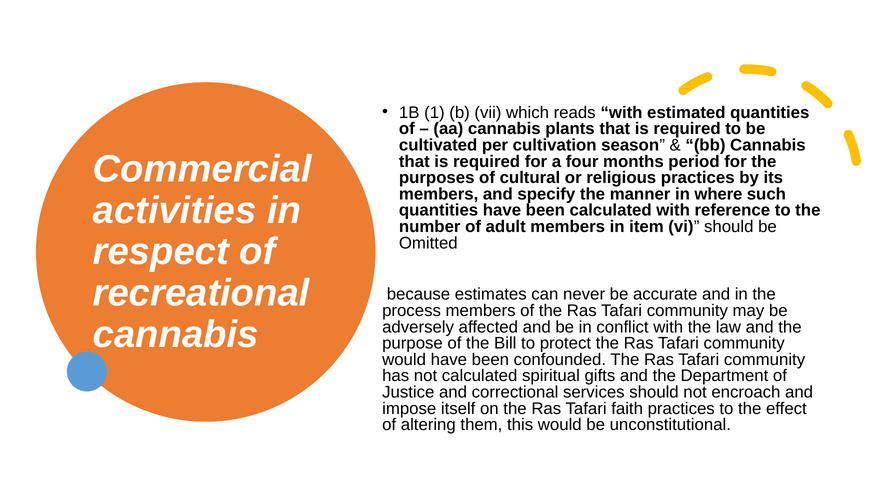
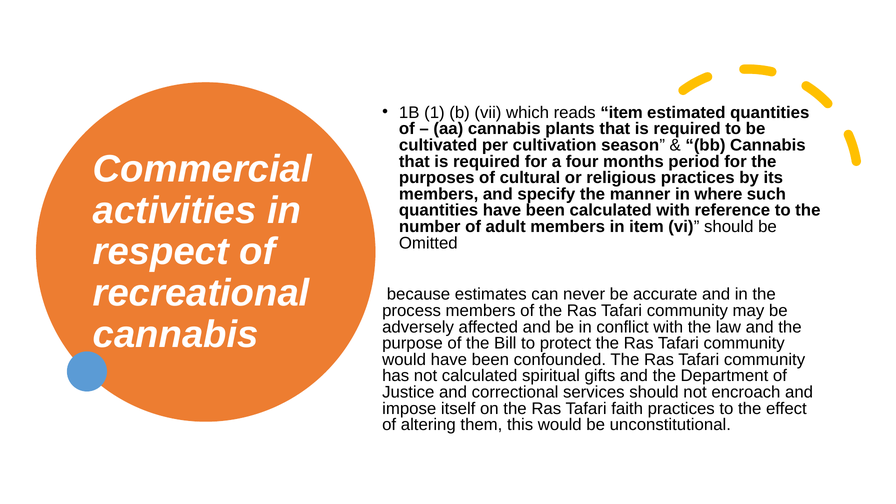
reads with: with -> item (622, 113)
